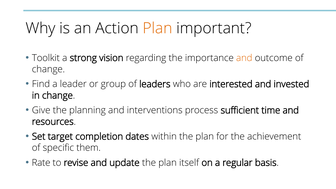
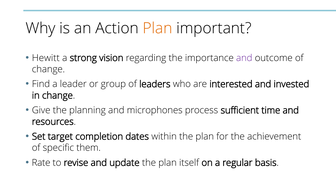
Toolkit: Toolkit -> Hewitt (46, 58)
and colour: orange -> purple (244, 58)
interventions: interventions -> microphones (155, 110)
